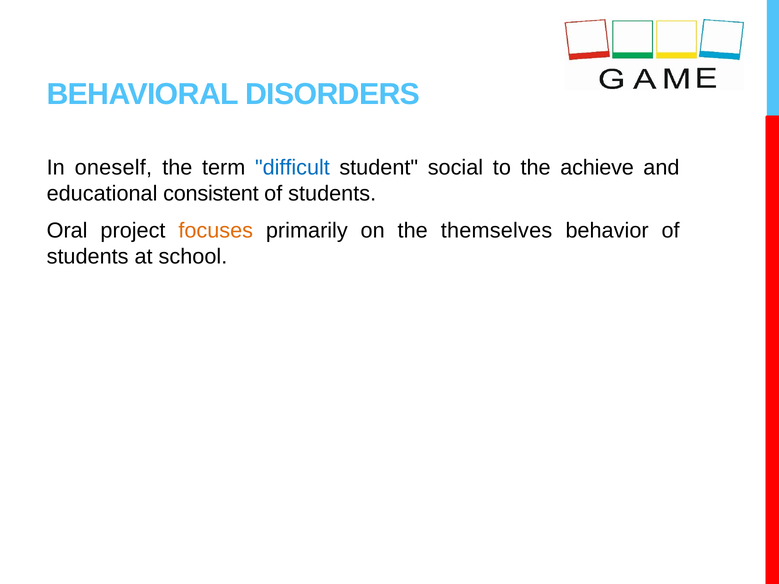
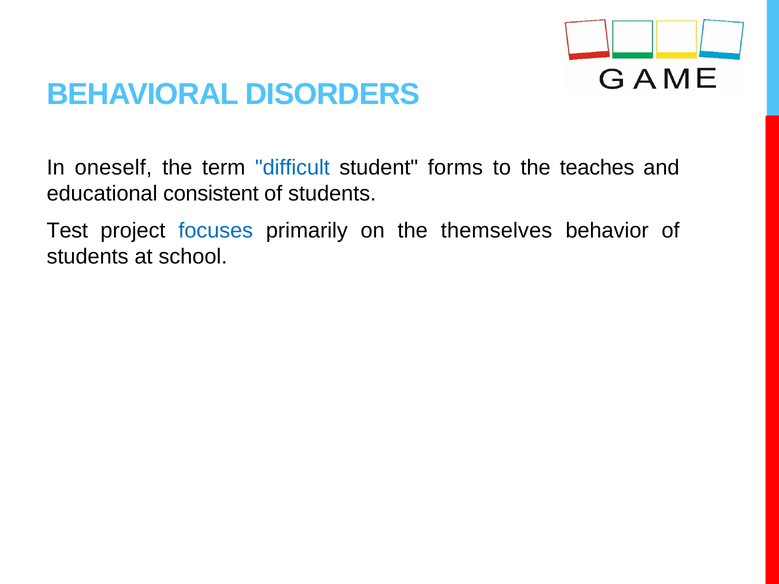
social: social -> forms (455, 168)
achieve: achieve -> teaches (597, 168)
Oral: Oral -> Test (67, 231)
focuses colour: orange -> blue (216, 231)
